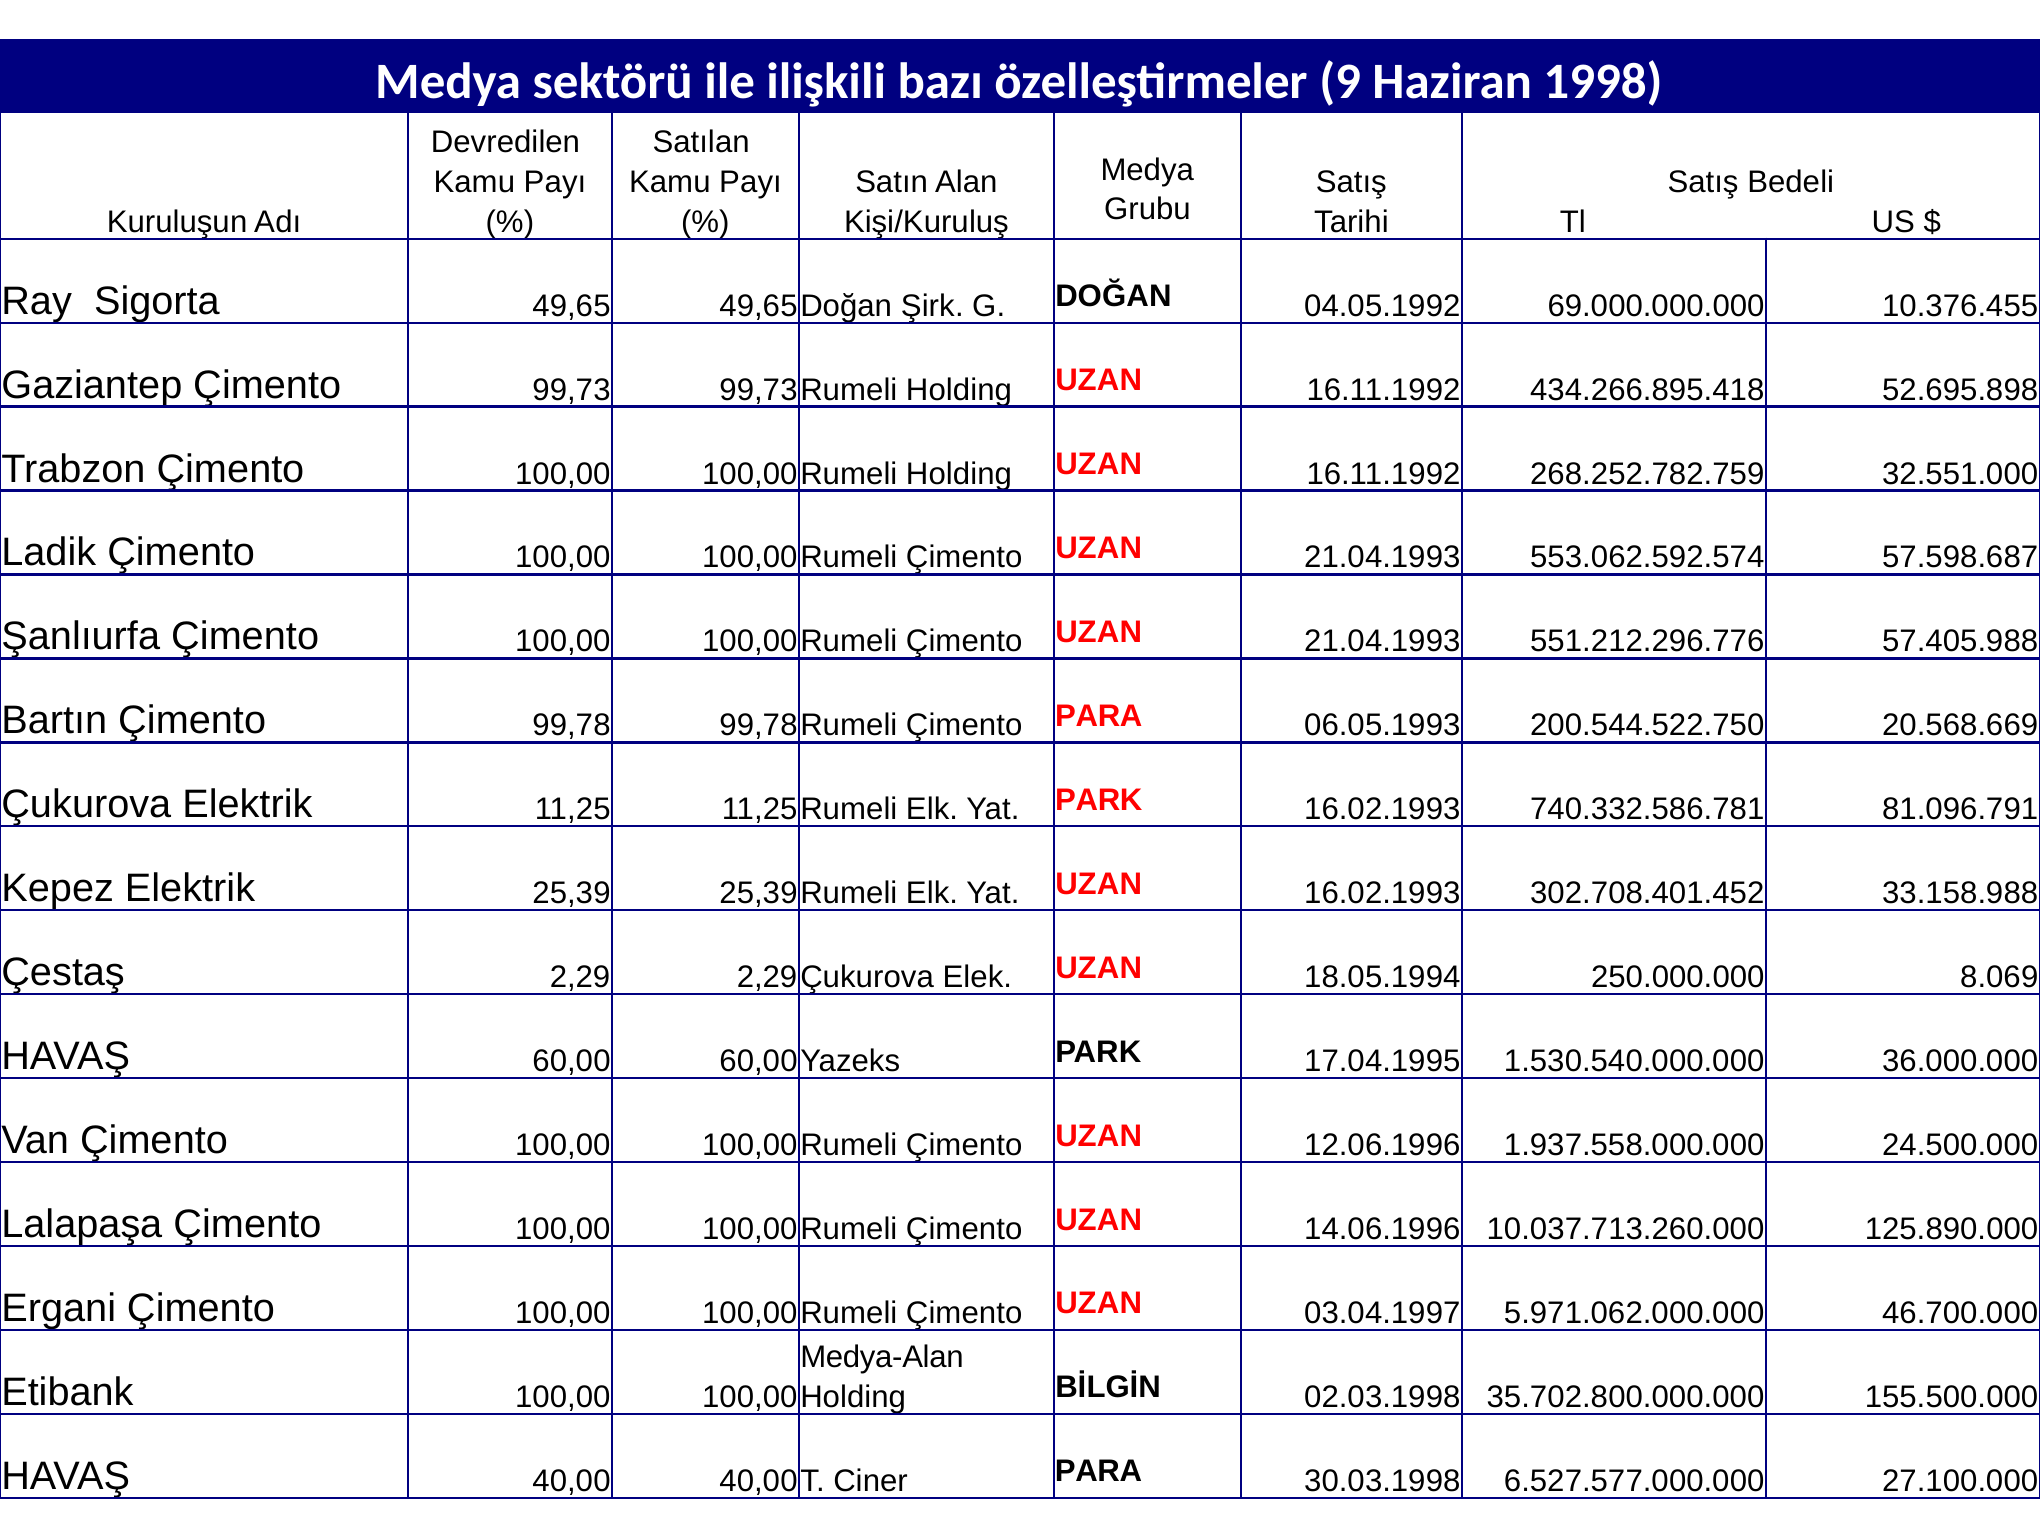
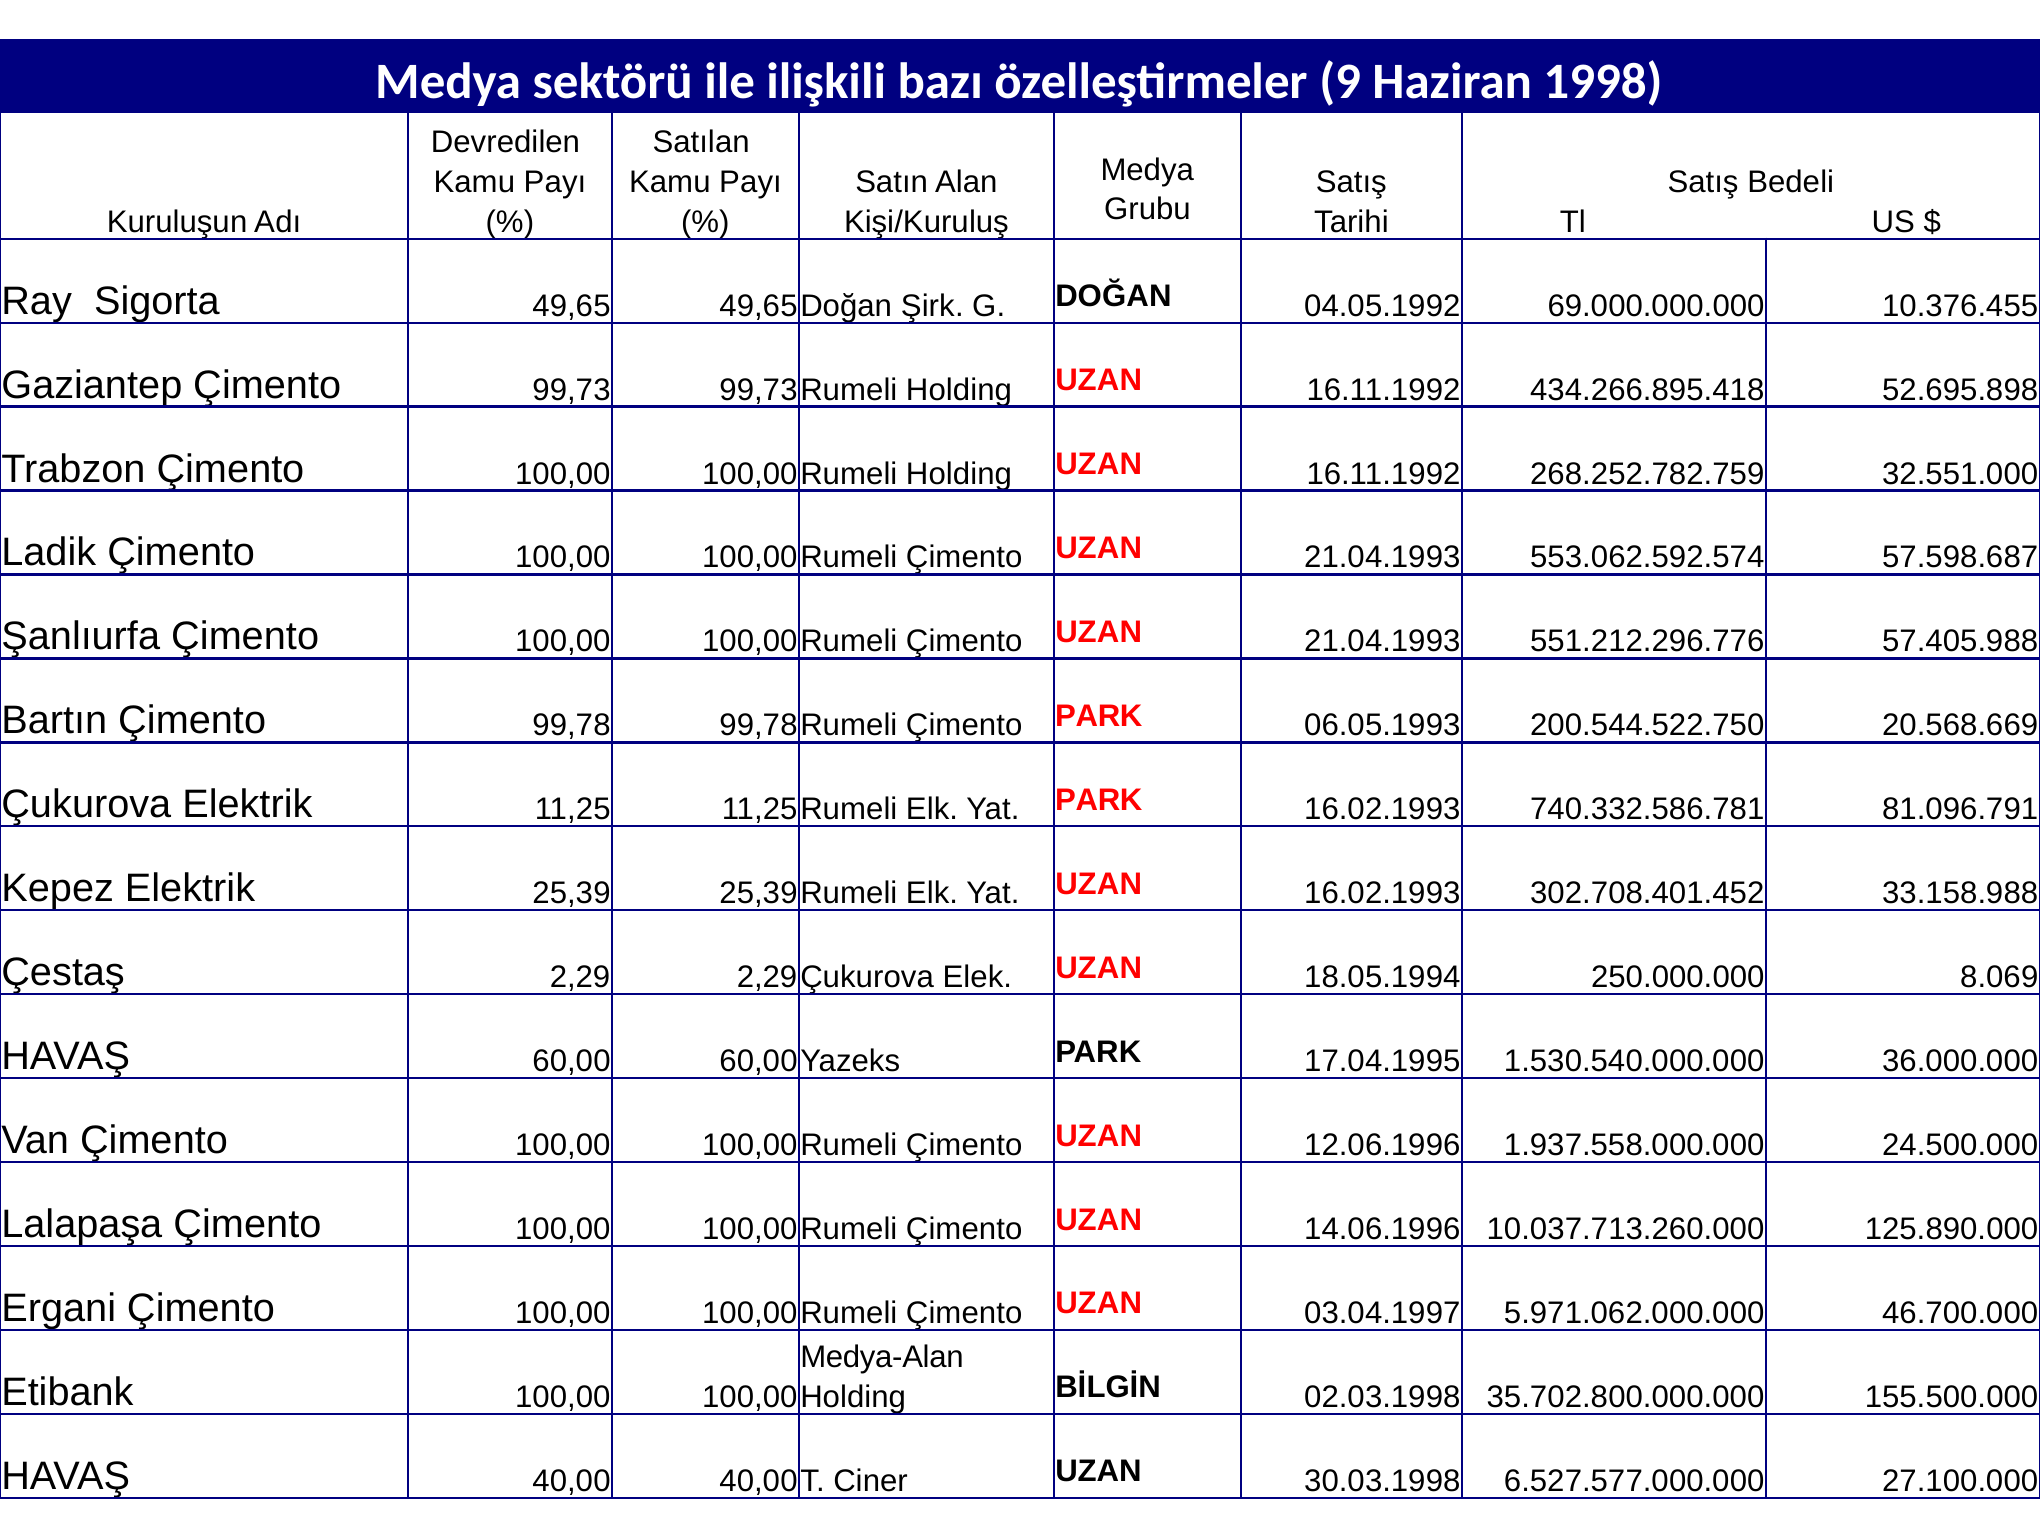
Çimento PARA: PARA -> PARK (1099, 716)
Ciner PARA: PARA -> UZAN (1098, 1472)
